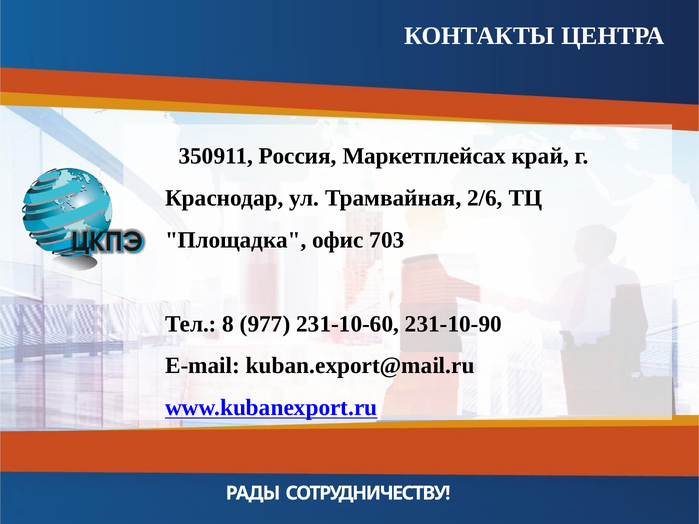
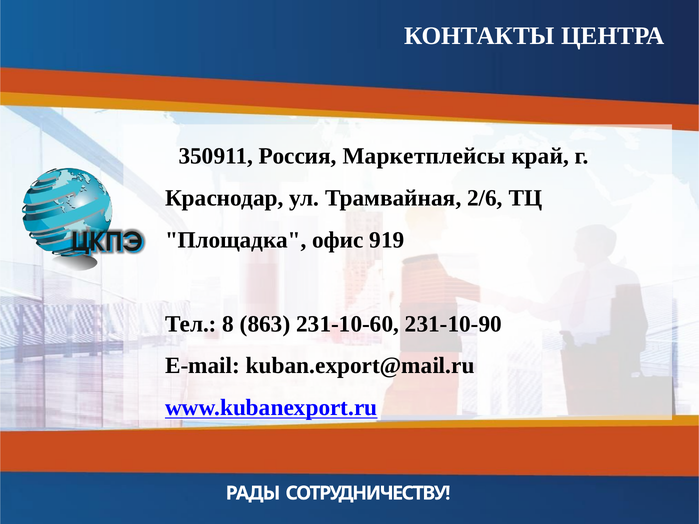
Маркетплейсах: Маркетплейсах -> Маркетплейсы (424, 156)
703: 703 -> 919 (387, 240)
977: 977 -> 863 (265, 324)
